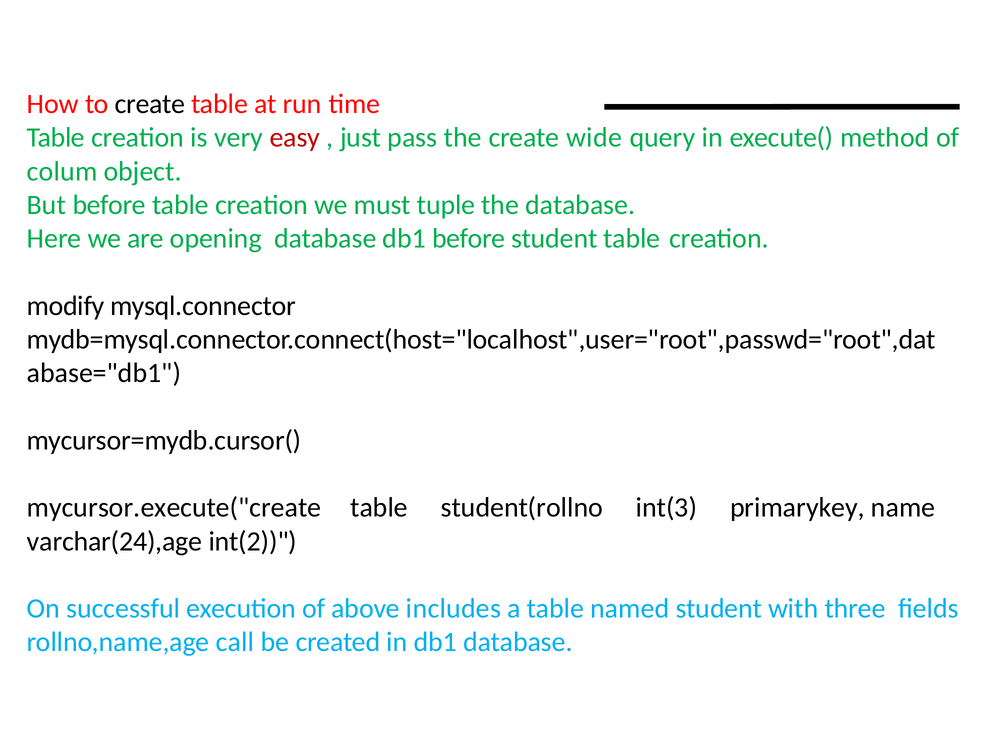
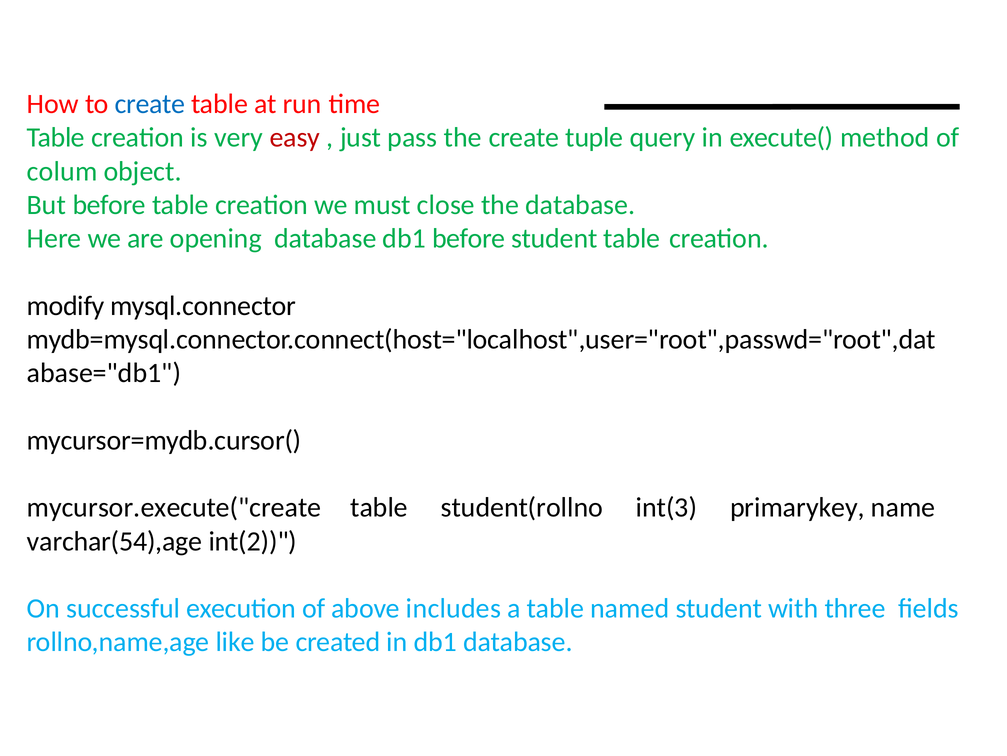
create colour: black -> blue (150, 104)
wide: wide -> tuple (594, 138)
tuple: tuple -> close (446, 205)
varchar(24),age: varchar(24),age -> varchar(54),age (115, 541)
call: call -> like (235, 641)
